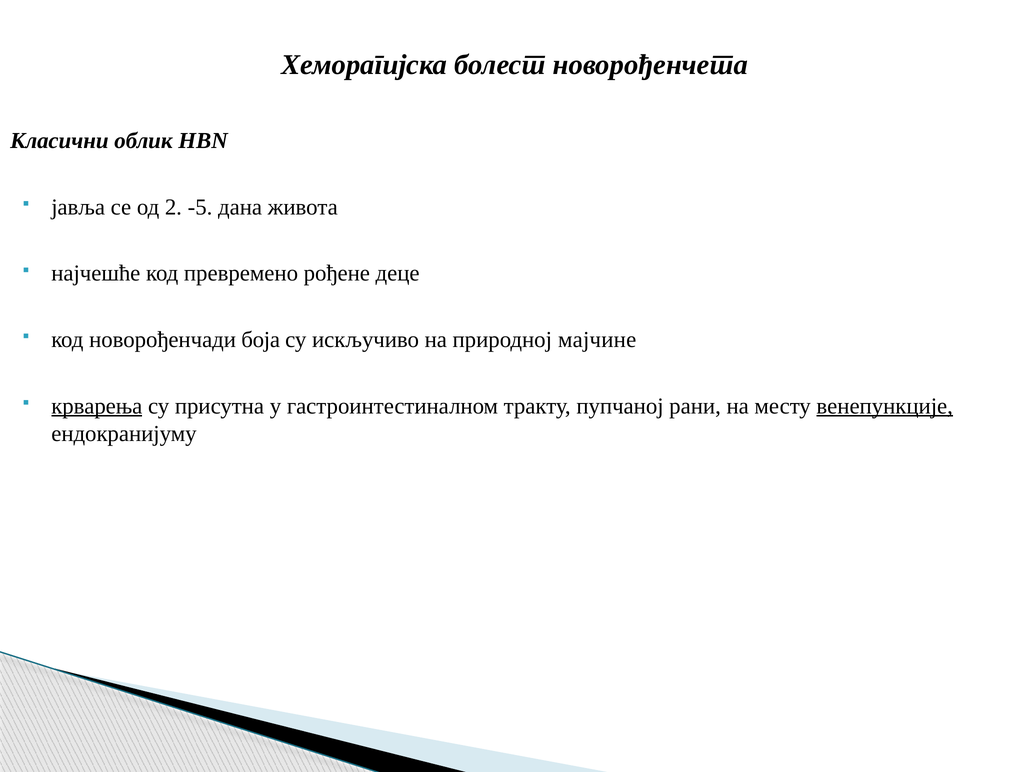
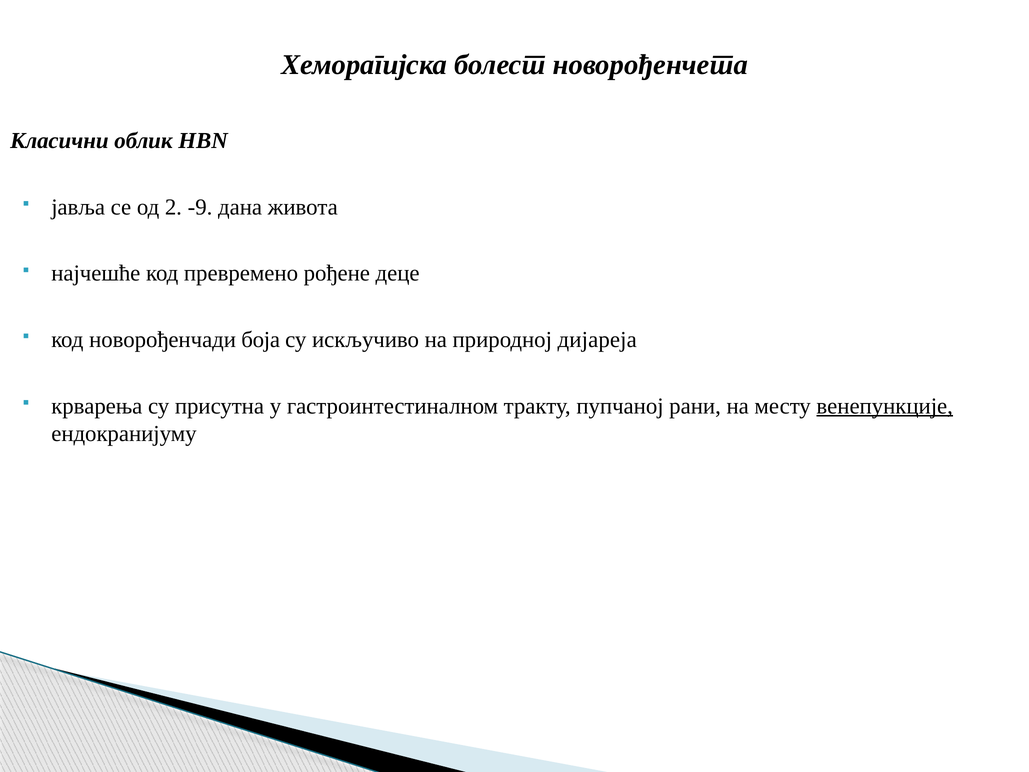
-5: -5 -> -9 (200, 207)
мајчине: мајчине -> дијареја (597, 340)
крварења underline: present -> none (97, 406)
